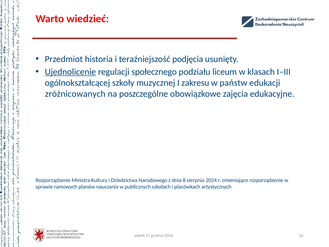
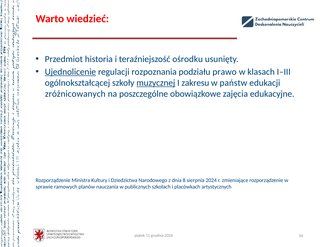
podjęcia: podjęcia -> ośrodku (188, 59)
społecznego: społecznego -> rozpoznania (154, 72)
liceum: liceum -> prawo (225, 72)
muzycznej underline: none -> present (156, 83)
